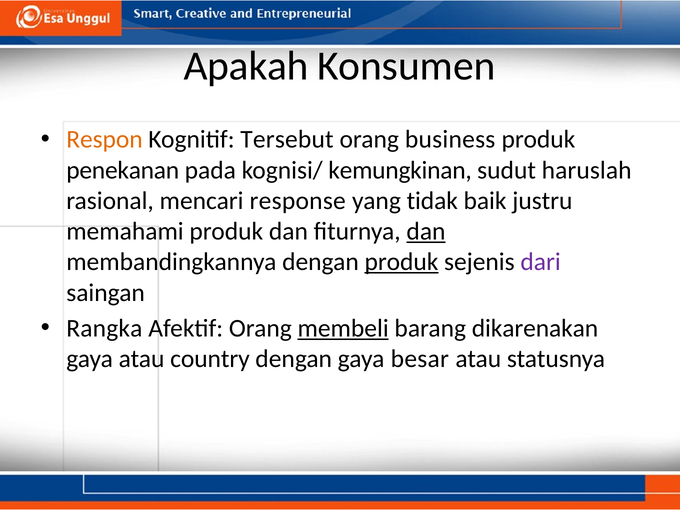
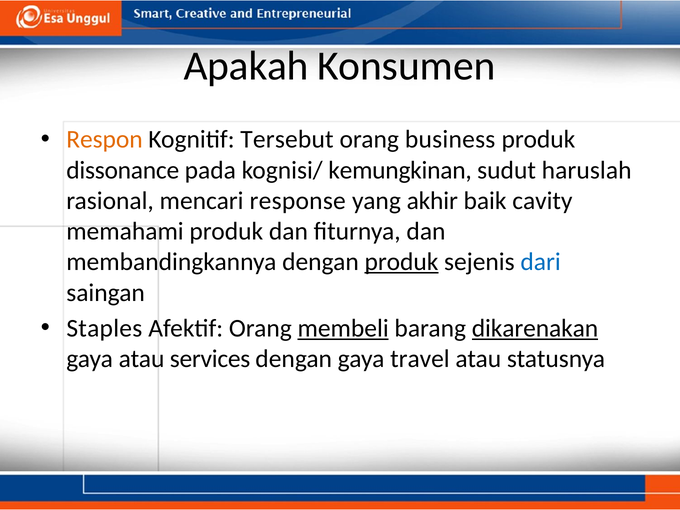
penekanan: penekanan -> dissonance (123, 170)
tidak: tidak -> akhir (432, 201)
justru: justru -> cavity (542, 201)
dan underline: present -> none (426, 231)
dari colour: purple -> blue (541, 262)
Rangka: Rangka -> Staples (104, 328)
dikarenakan underline: none -> present (535, 328)
country: country -> services (210, 359)
besar: besar -> travel (420, 359)
